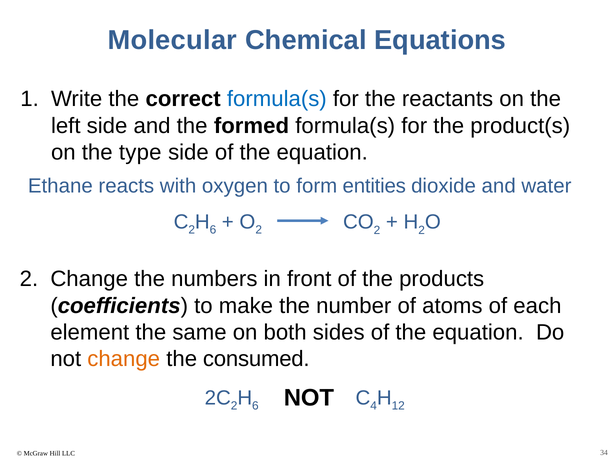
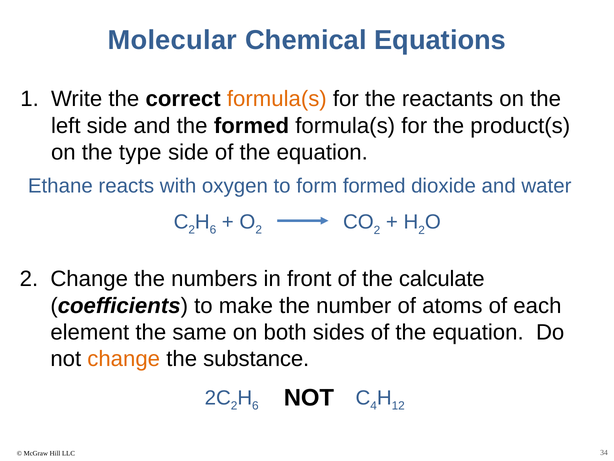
formula(s colour: blue -> orange (277, 99)
form entities: entities -> formed (374, 186)
products: products -> calculate (442, 279)
consumed: consumed -> substance (256, 359)
